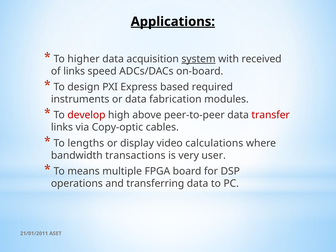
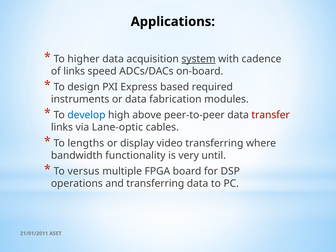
Applications underline: present -> none (173, 22)
received: received -> cadence (261, 59)
develop colour: red -> blue (86, 115)
Copy-optic: Copy-optic -> Lane-optic (117, 127)
video calculations: calculations -> transferring (214, 143)
transactions: transactions -> functionality (135, 155)
user: user -> until (214, 155)
means: means -> versus (83, 171)
